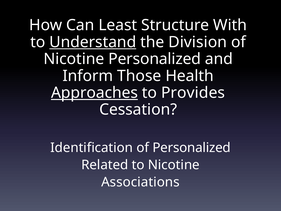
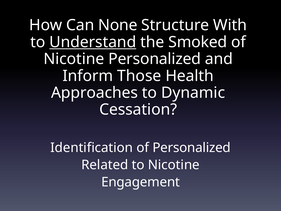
Least: Least -> None (118, 25)
Division: Division -> Smoked (198, 42)
Approaches underline: present -> none (94, 93)
Provides: Provides -> Dynamic (193, 93)
Associations: Associations -> Engagement (141, 182)
